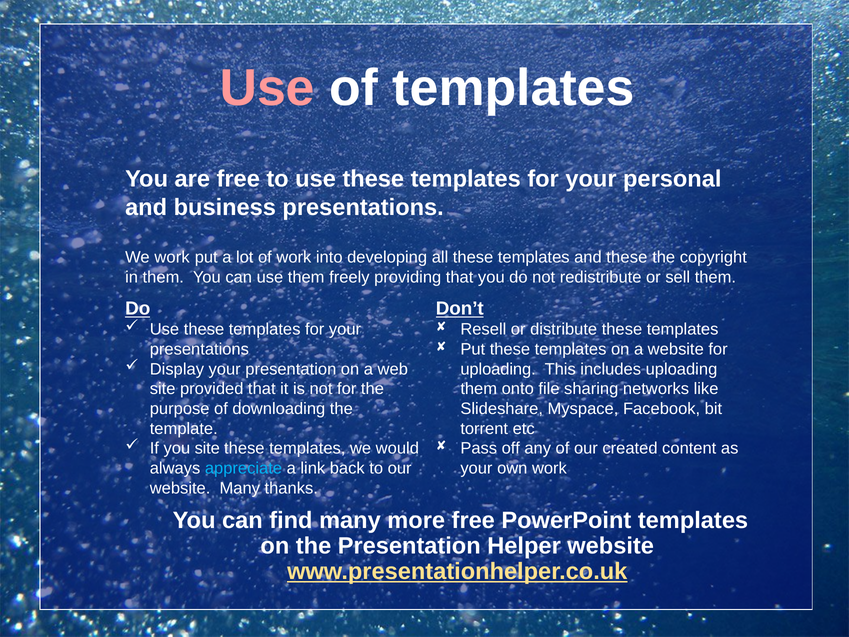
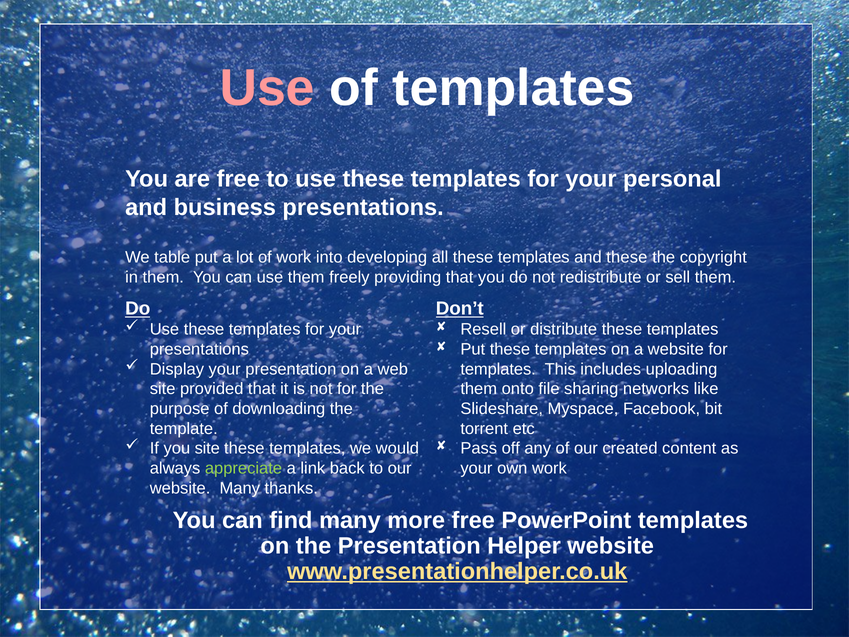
We work: work -> table (172, 257)
uploading: uploading -> templates (498, 369)
appreciate colour: light blue -> light green (243, 468)
